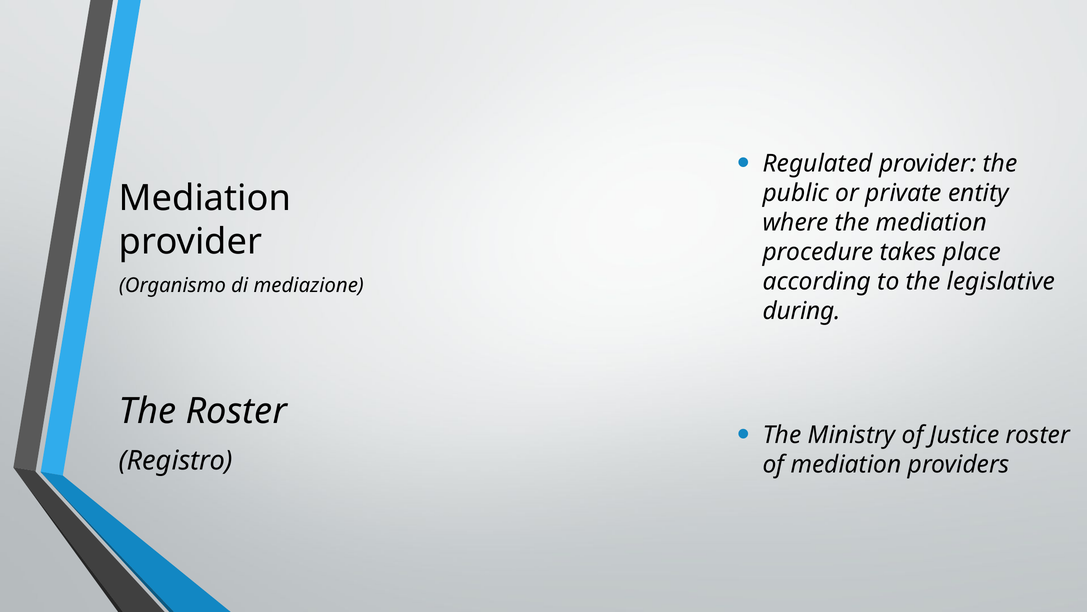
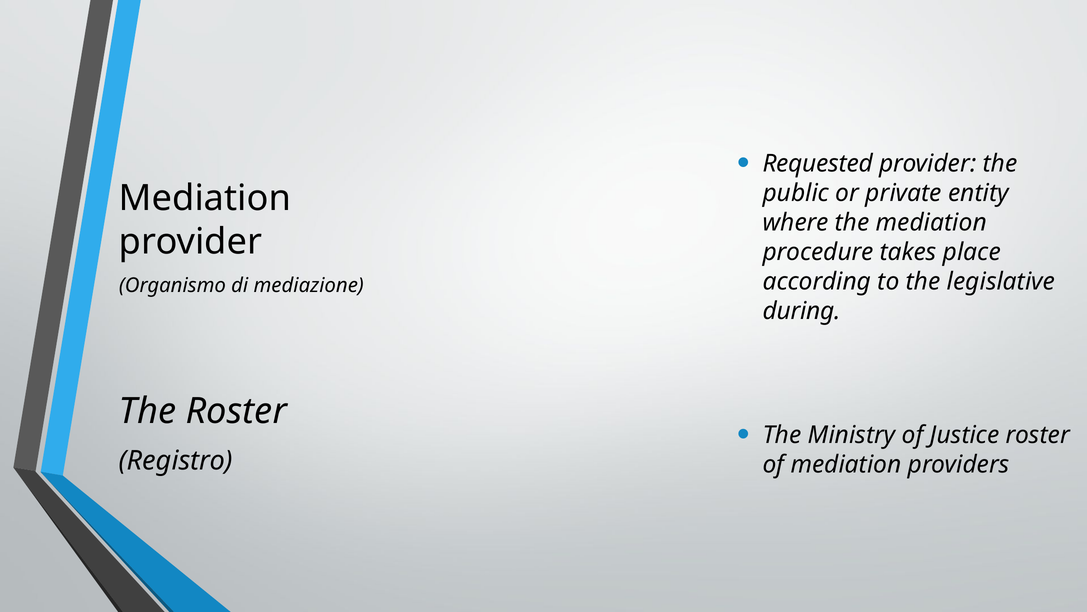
Regulated: Regulated -> Requested (818, 163)
